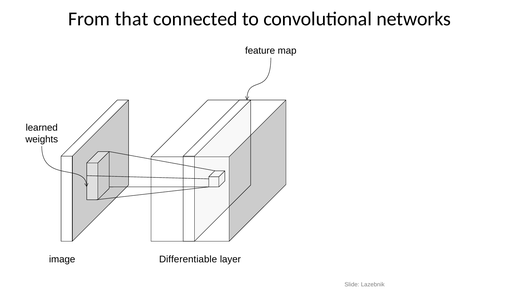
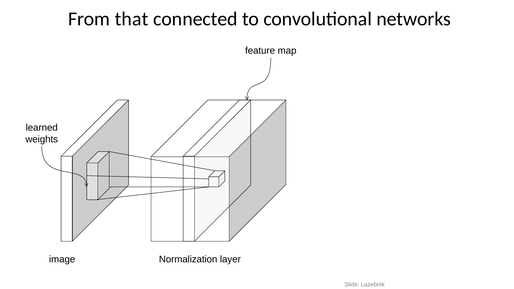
Differentiable: Differentiable -> Normalization (188, 260)
